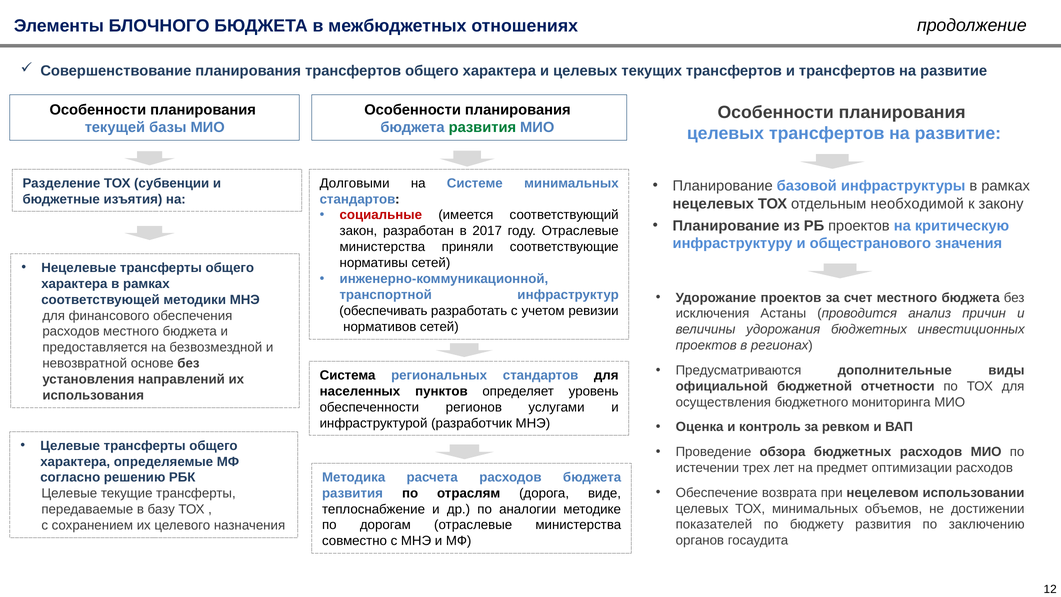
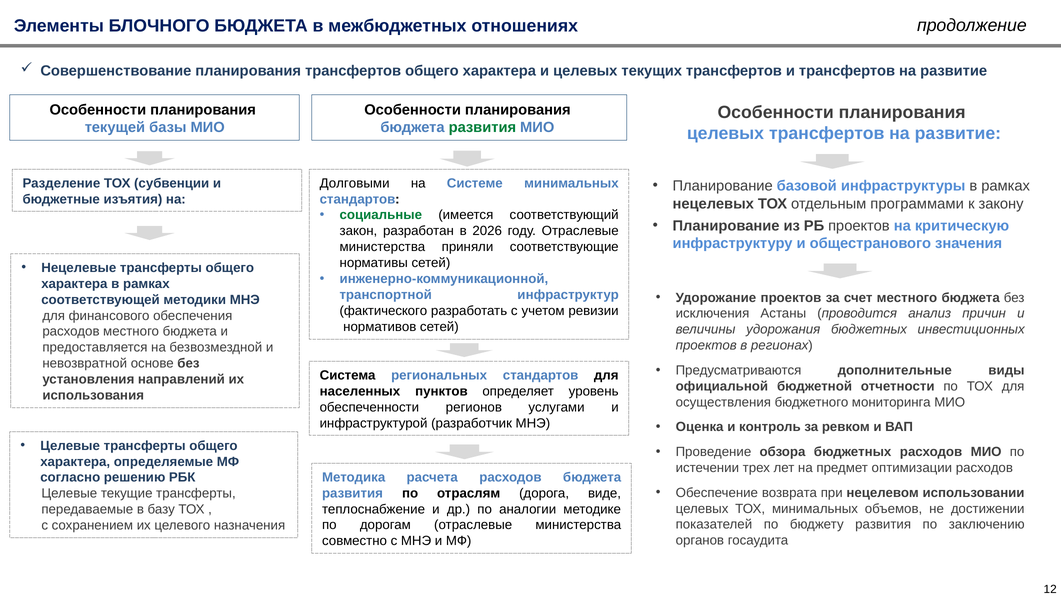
необходимой: необходимой -> программами (917, 204)
социальные colour: red -> green (381, 215)
2017: 2017 -> 2026 (487, 231)
обеспечивать: обеспечивать -> фактического (383, 311)
